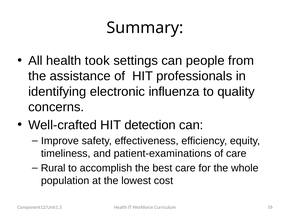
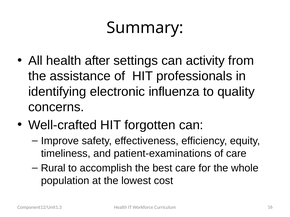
took: took -> after (97, 61)
people: people -> activity (205, 61)
detection: detection -> forgotten (150, 125)
